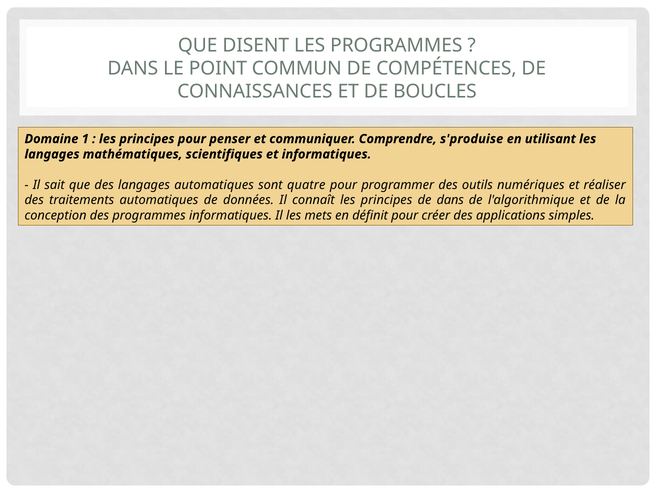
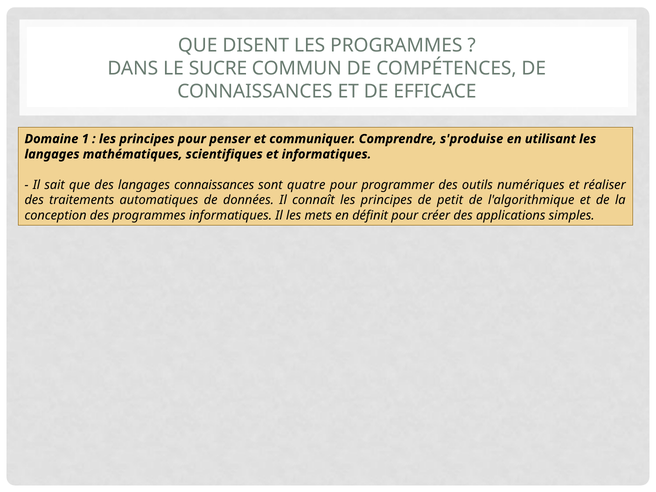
POINT: POINT -> SUCRE (218, 68)
BOUCLES: BOUCLES -> EFFICACE (435, 91)
langages automatiques: automatiques -> connaissances (214, 185)
de dans: dans -> petit (450, 200)
